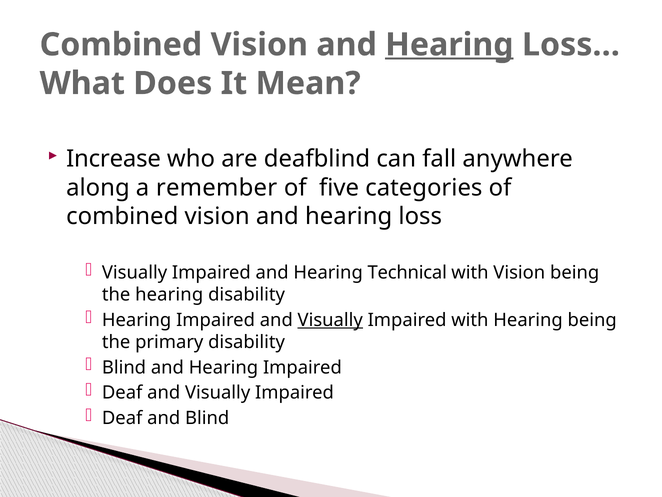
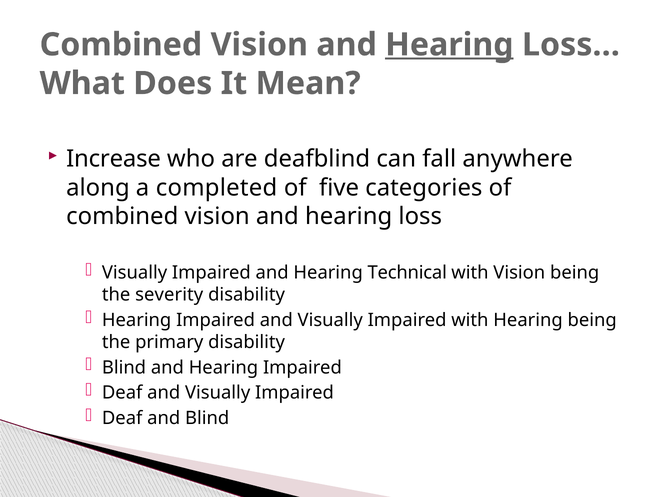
remember: remember -> completed (217, 188)
the hearing: hearing -> severity (169, 294)
Visually underline: present -> none (330, 320)
